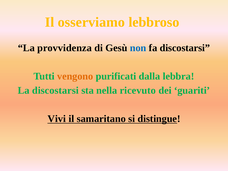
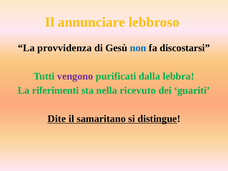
osserviamo: osserviamo -> annunciare (91, 22)
vengono colour: orange -> purple (75, 76)
La discostarsi: discostarsi -> riferimenti (55, 90)
Vivi: Vivi -> Dite (57, 119)
